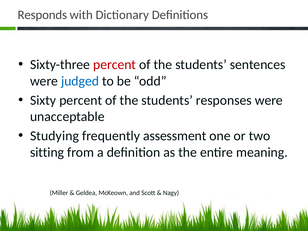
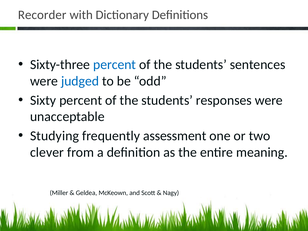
Responds: Responds -> Recorder (42, 15)
percent colour: red -> blue (115, 65)
sitting: sitting -> clever (47, 152)
